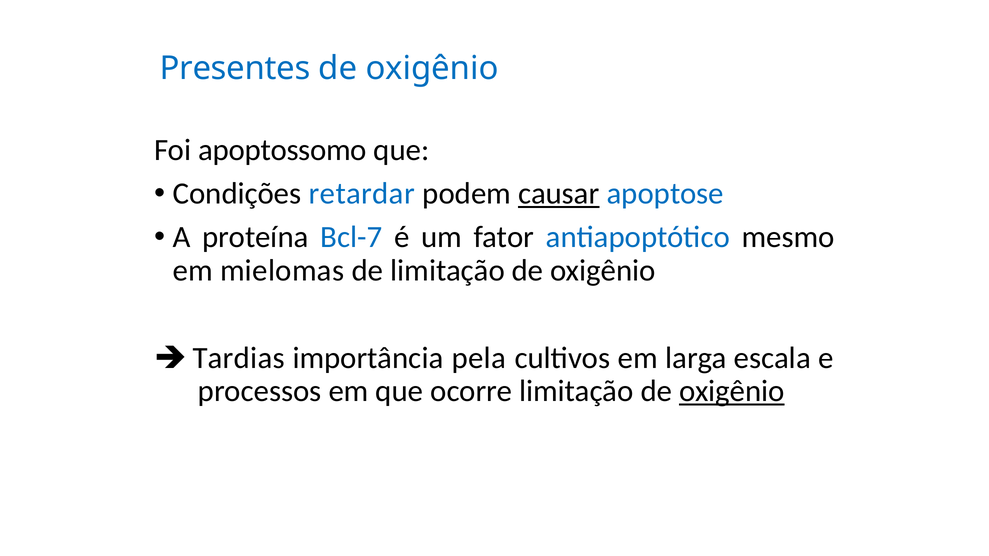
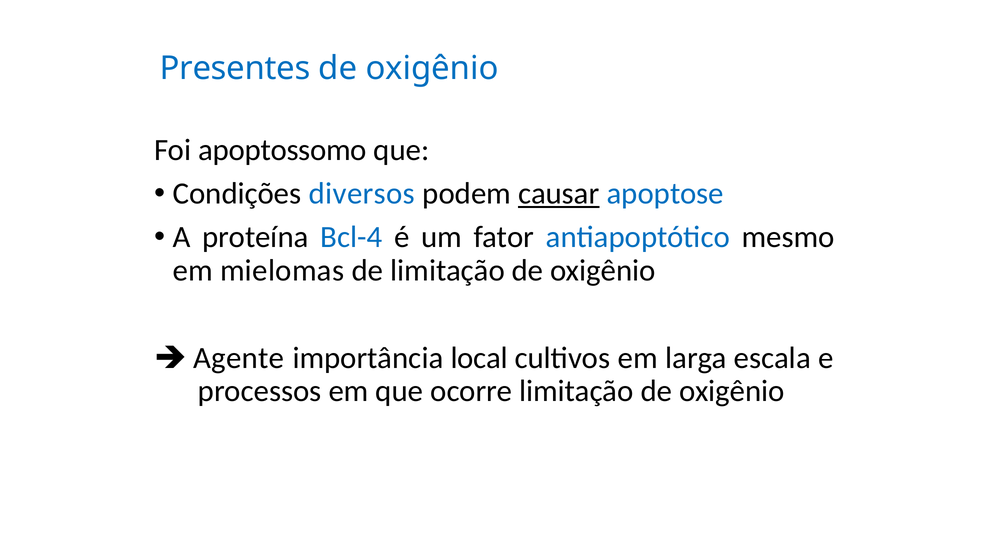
retardar: retardar -> diversos (362, 194)
Bcl-7: Bcl-7 -> Bcl-4 (351, 237)
Tardias: Tardias -> Agente (239, 358)
pela: pela -> local (479, 358)
oxigênio underline: present -> none (732, 392)
